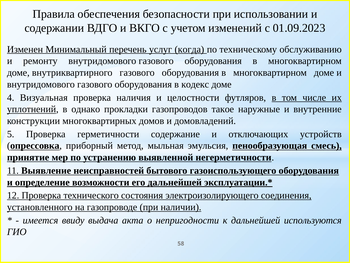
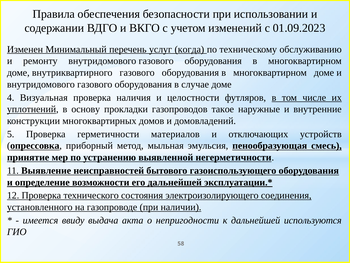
кодекс: кодекс -> случае (195, 84)
однако: однако -> основу (86, 109)
содержание: содержание -> материалов (175, 134)
